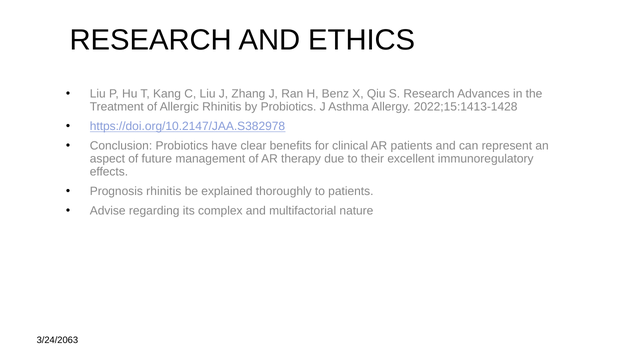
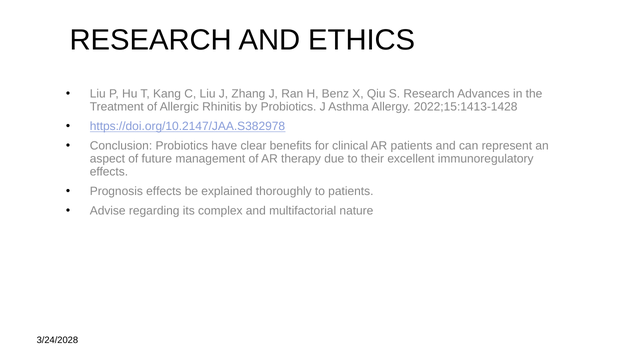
Prognosis rhinitis: rhinitis -> effects (164, 191)
3/24/2063: 3/24/2063 -> 3/24/2028 (57, 340)
